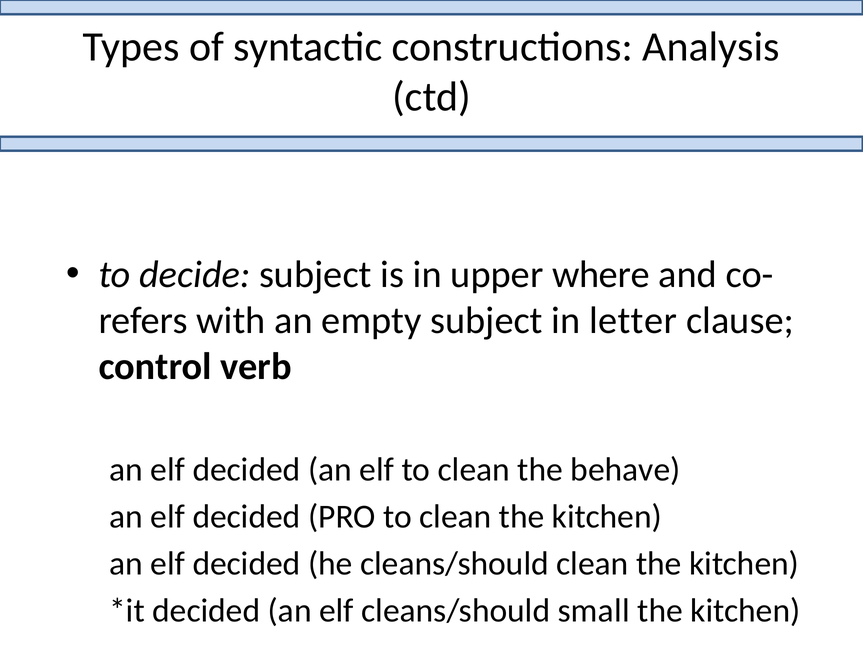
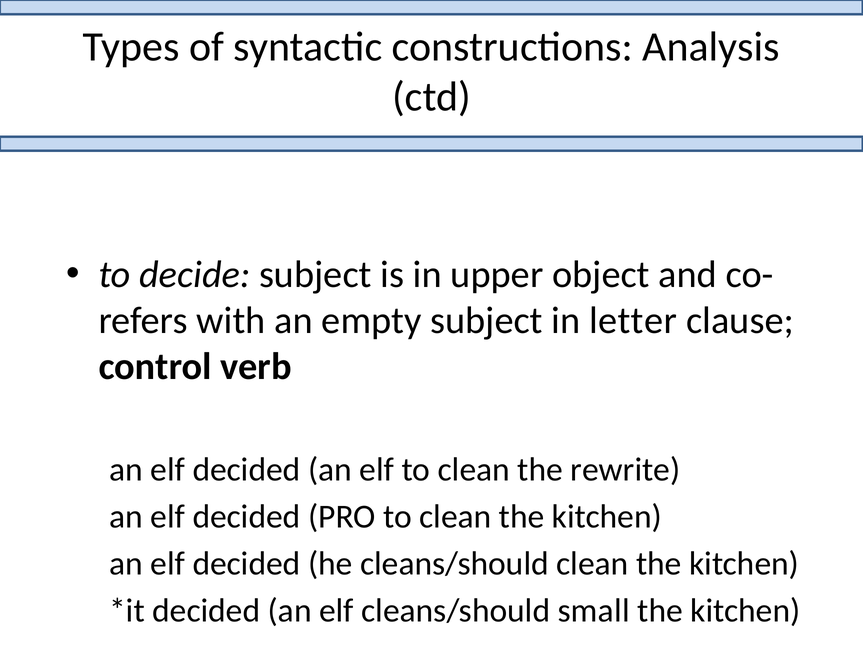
where: where -> object (601, 275)
behave: behave -> rewrite (625, 470)
